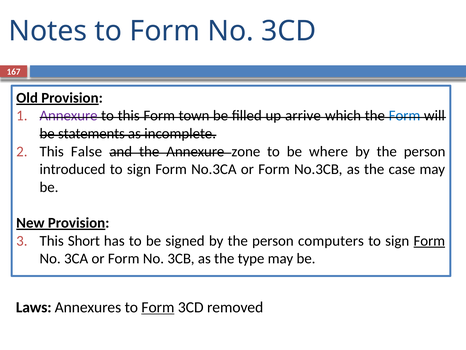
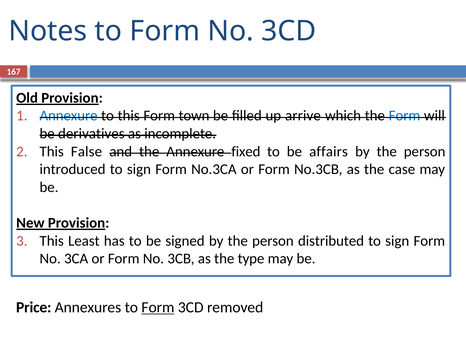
Annexure colour: purple -> blue (69, 116)
statements: statements -> derivatives (91, 133)
zone: zone -> fixed (246, 151)
where: where -> affairs (329, 151)
Short: Short -> Least (84, 241)
computers: computers -> distributed (331, 241)
Form underline: present -> none (429, 241)
Laws: Laws -> Price (34, 307)
